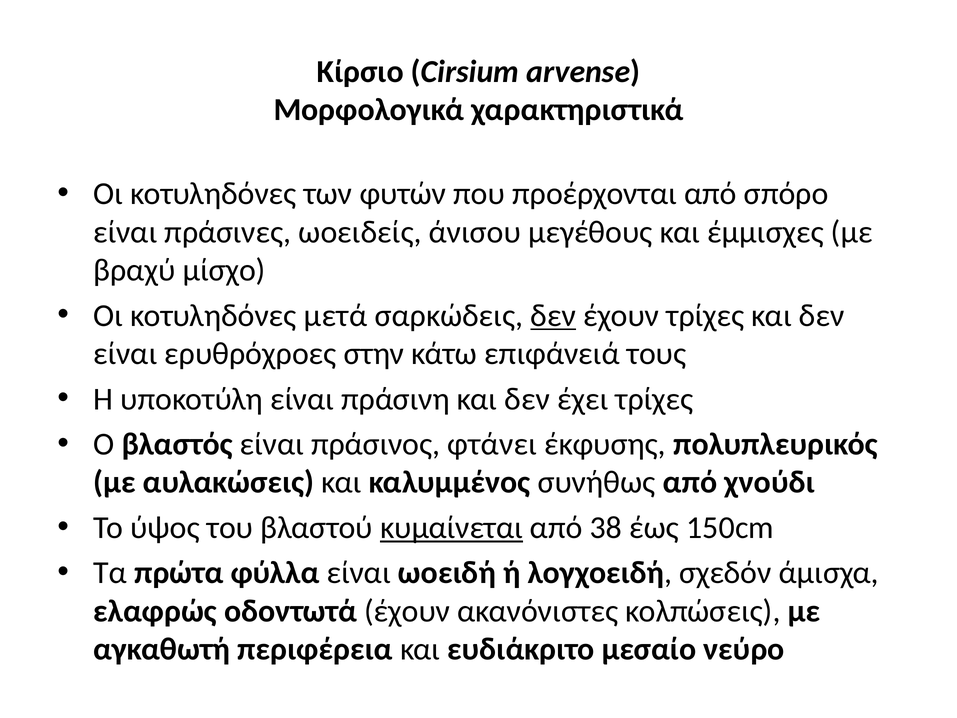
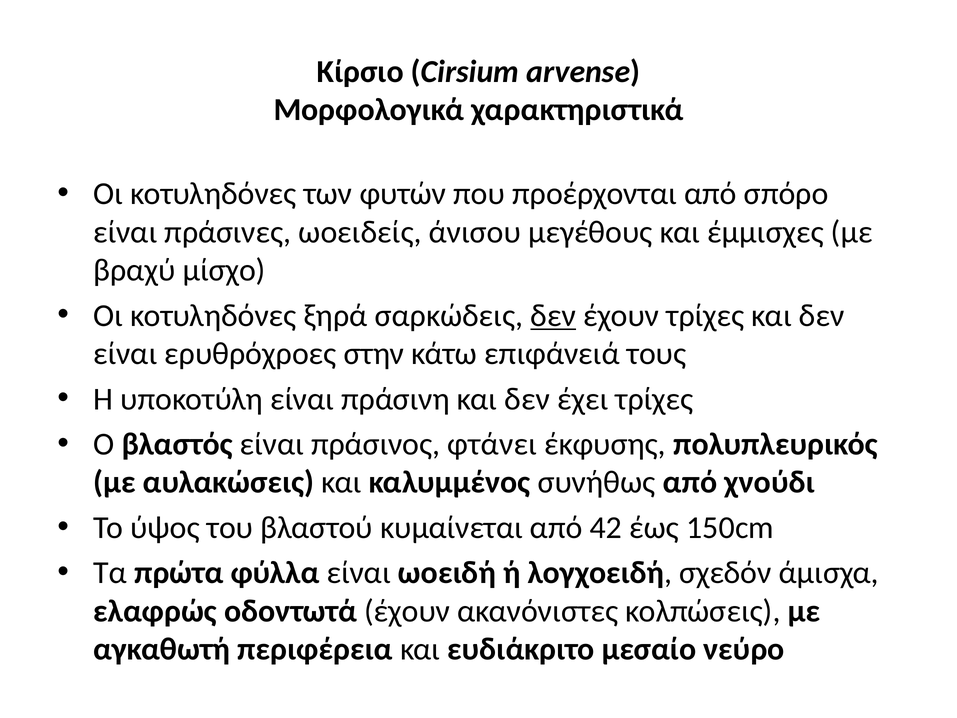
μετά: μετά -> ξηρά (336, 315)
κυμαίνεται underline: present -> none (451, 527)
38: 38 -> 42 (606, 527)
